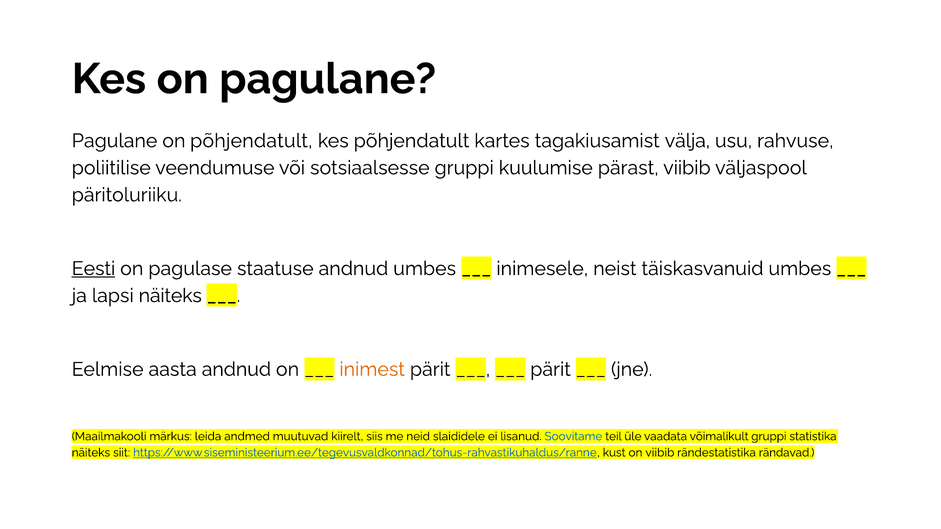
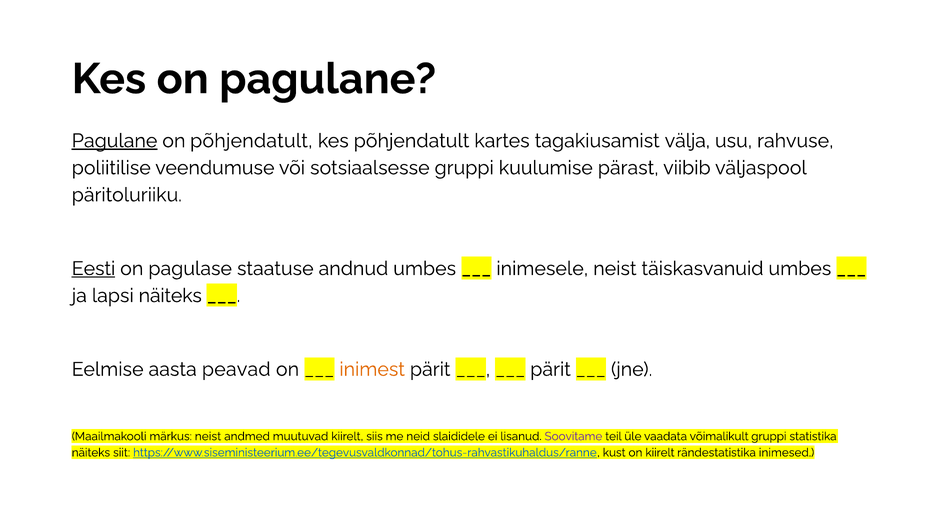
Pagulane underline: none -> present (115, 141)
aasta andnud: andnud -> peavad (236, 370)
märkus leida: leida -> neist (208, 437)
Soovitame colour: blue -> purple (573, 437)
on viibib: viibib -> kiirelt (660, 453)
rändavad: rändavad -> inimesed (787, 453)
